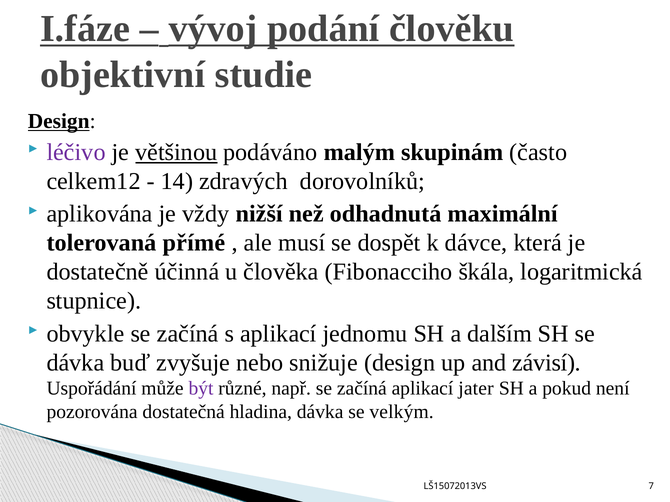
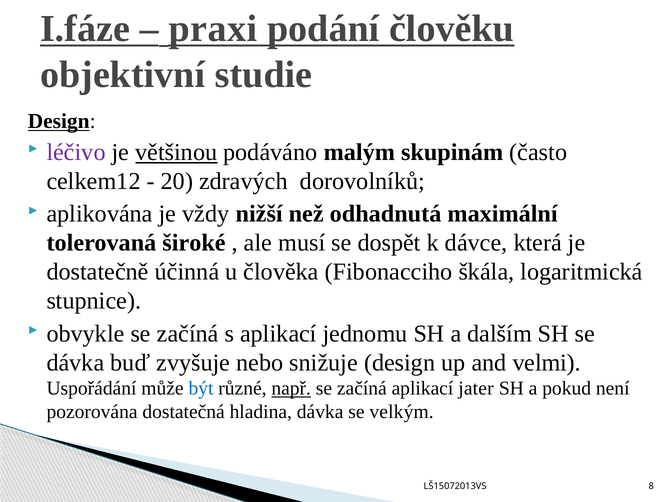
vývoj: vývoj -> praxi (213, 29)
14: 14 -> 20 (177, 181)
přímé: přímé -> široké (194, 243)
závisí: závisí -> velmi (547, 363)
být colour: purple -> blue (201, 389)
např underline: none -> present (291, 389)
7: 7 -> 8 (651, 487)
